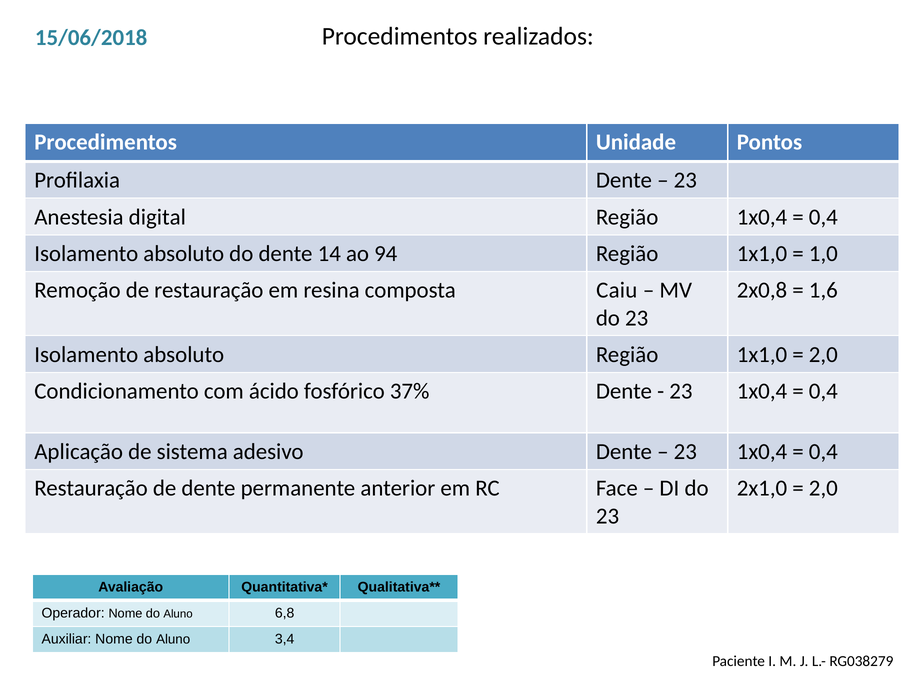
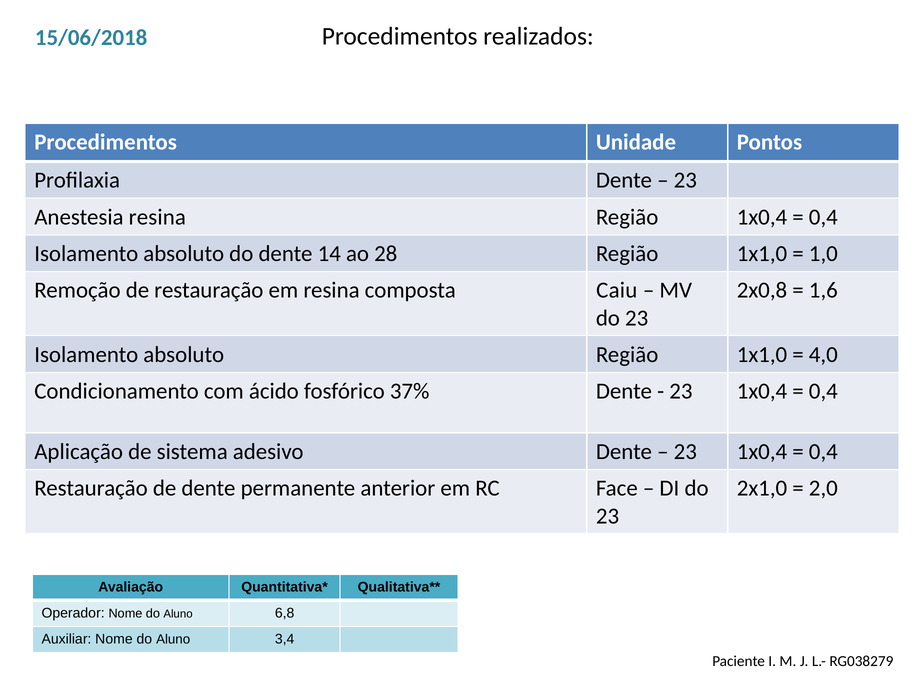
Anestesia digital: digital -> resina (157, 217)
94: 94 -> 28 (386, 254)
2,0: 2,0 -> 4,0 (823, 355)
